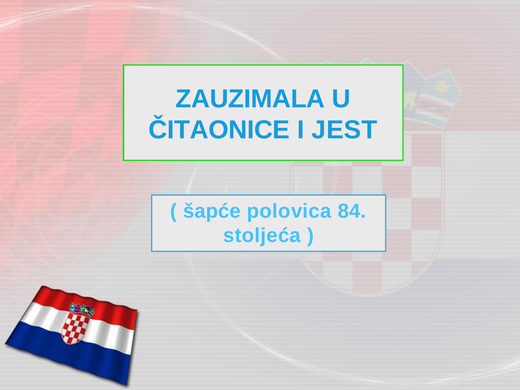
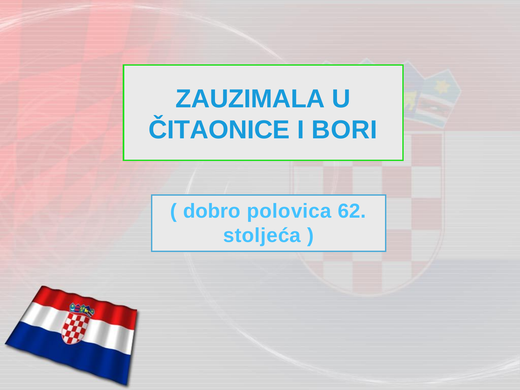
JEST: JEST -> BORI (345, 130)
šapće: šapće -> dobro (212, 211)
84: 84 -> 62 (352, 211)
